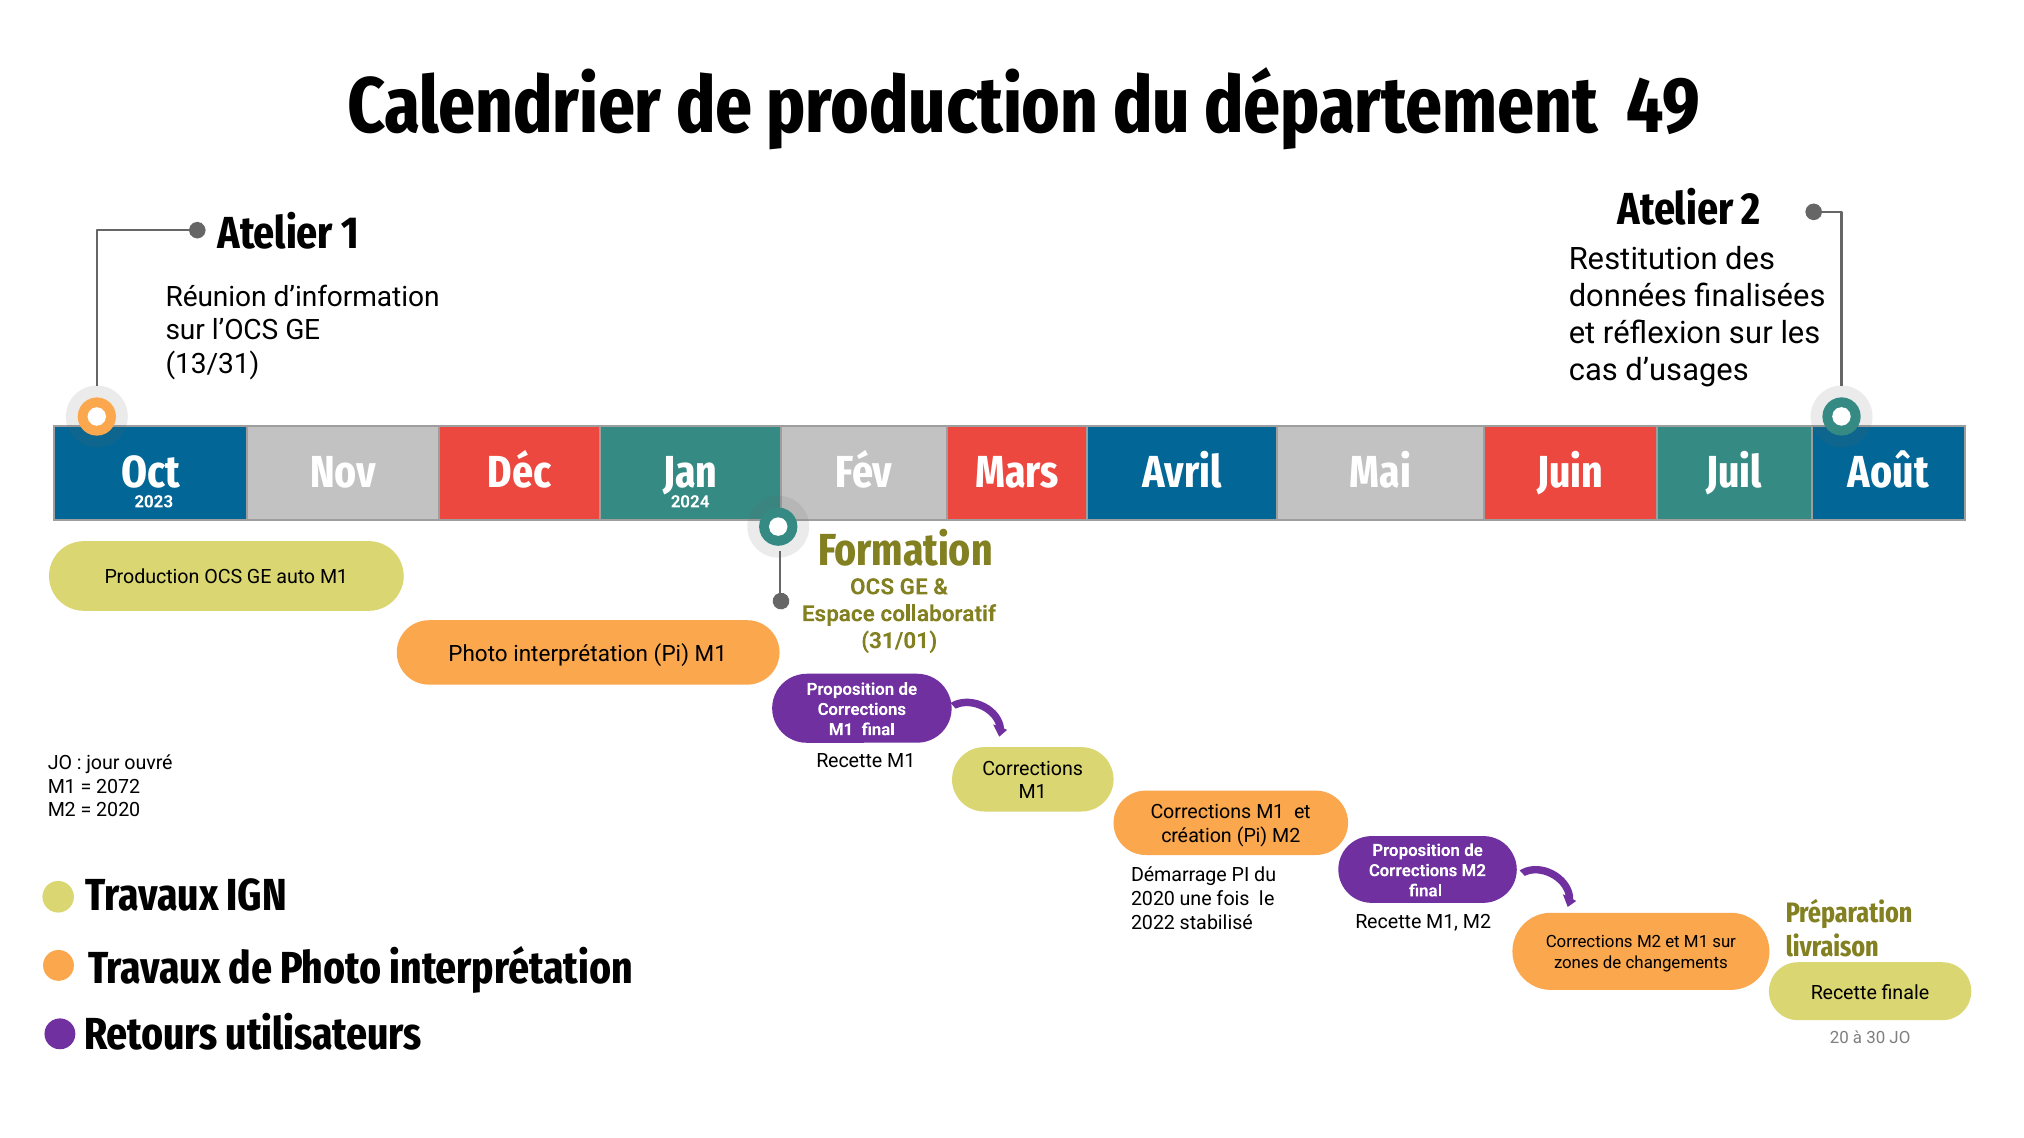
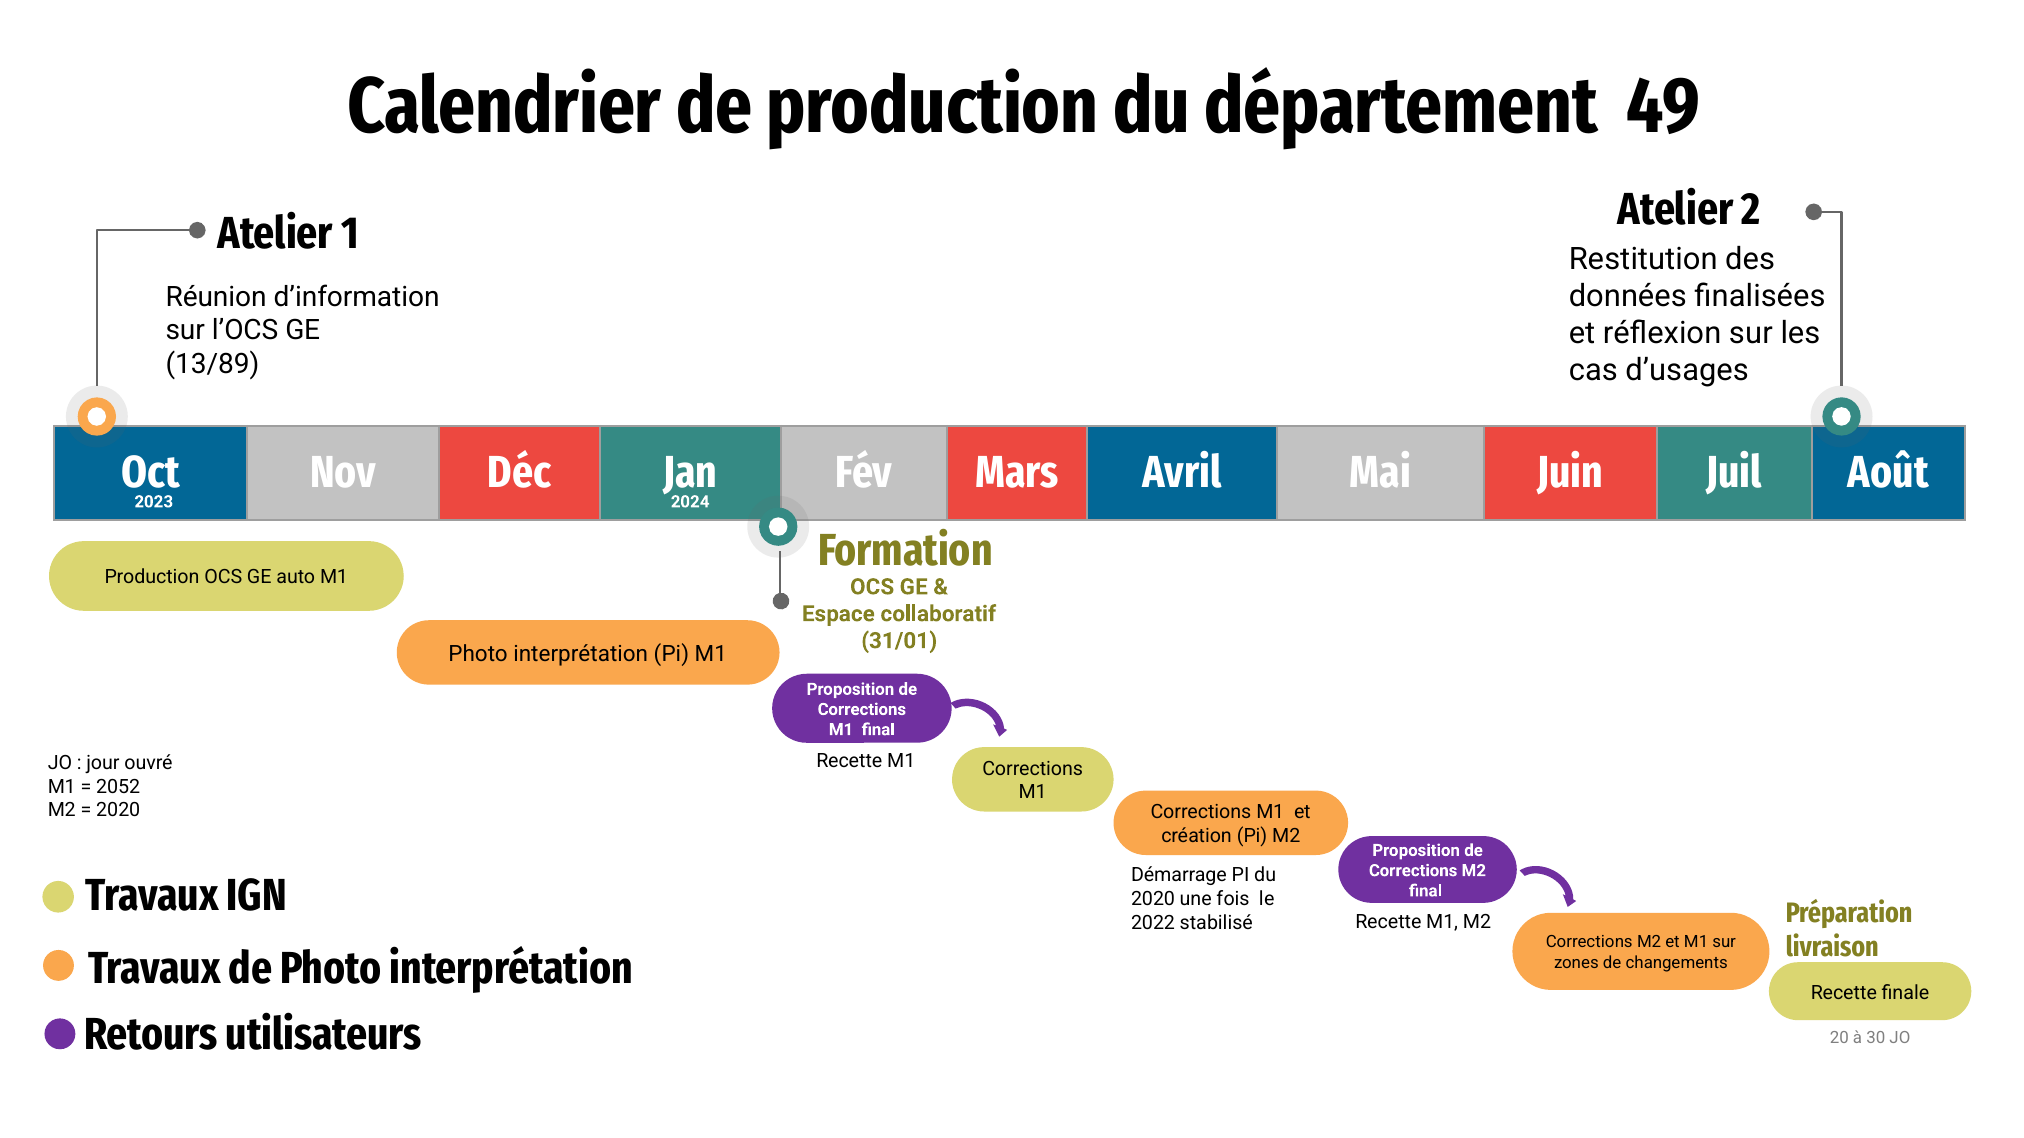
13/31: 13/31 -> 13/89 (212, 364)
2072: 2072 -> 2052 (118, 787)
